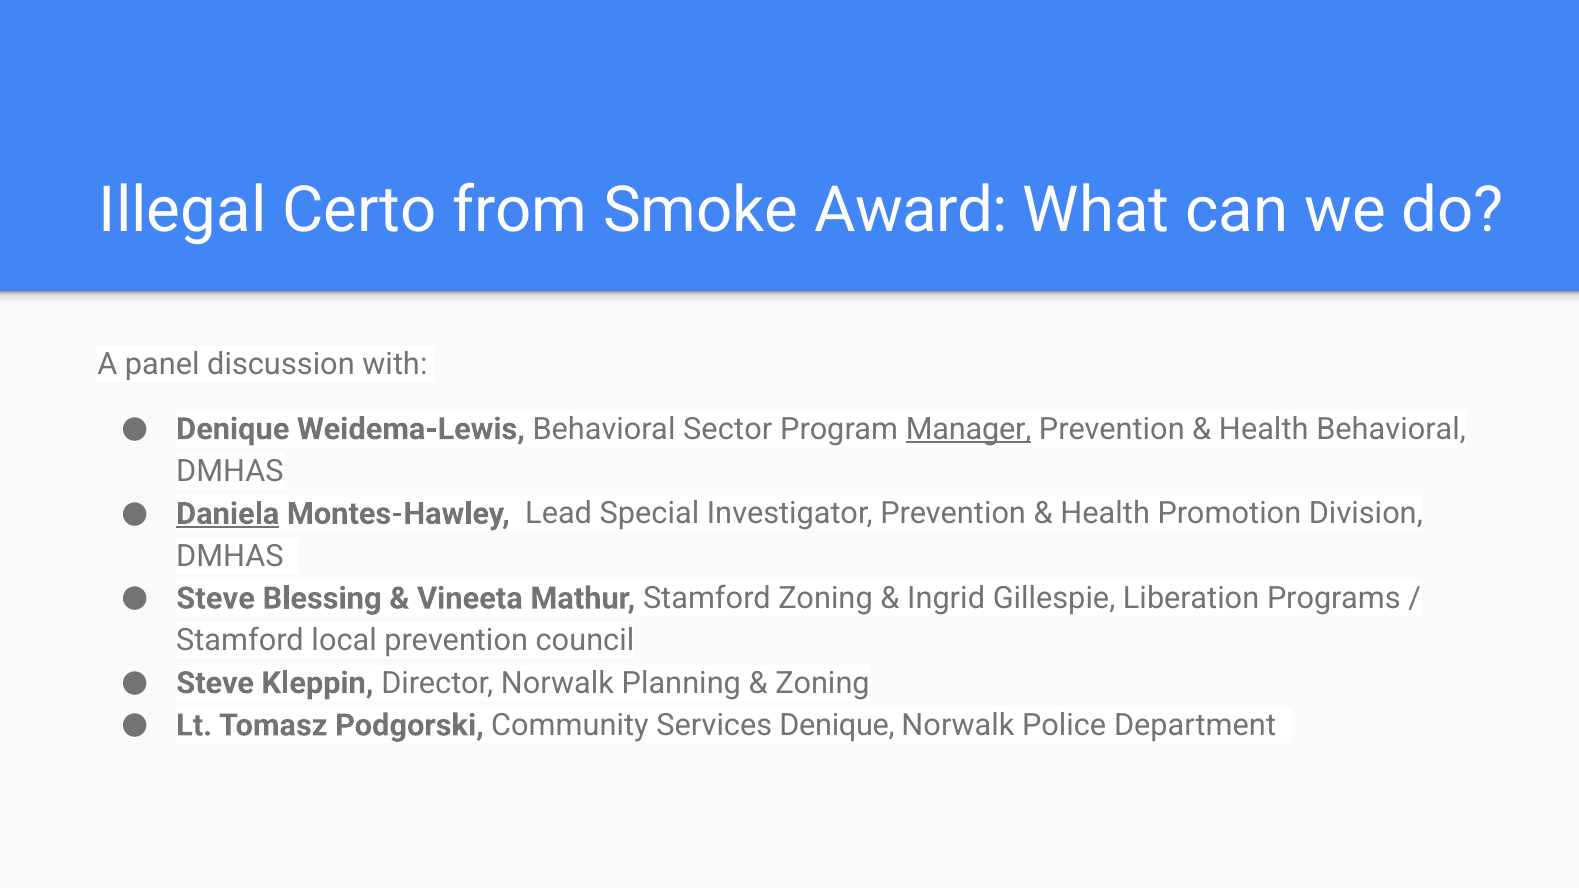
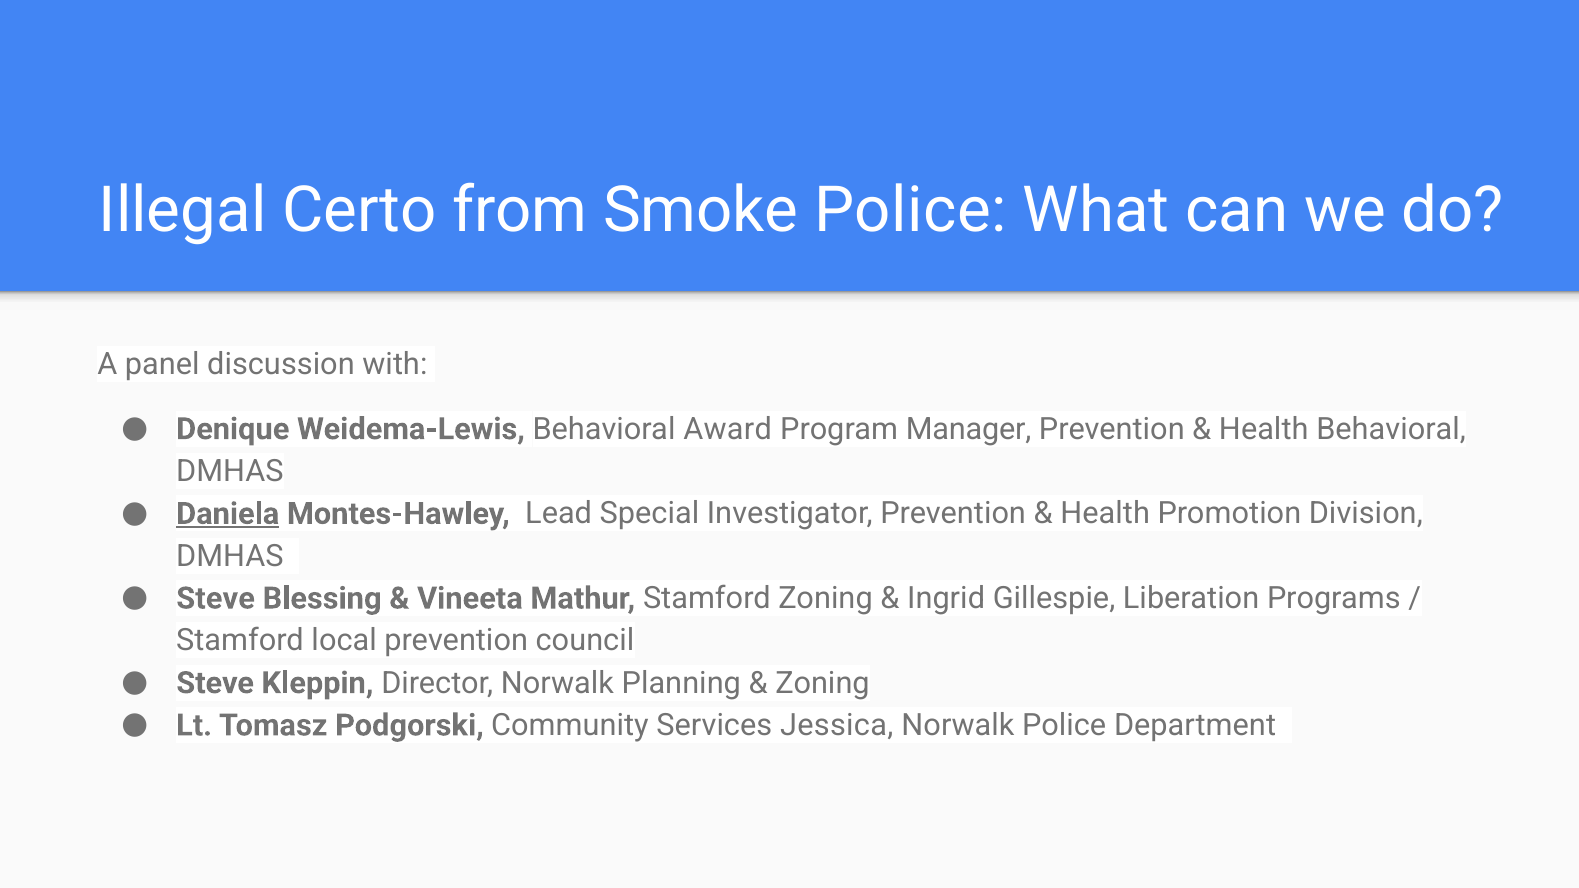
Smoke Award: Award -> Police (910, 211)
Sector: Sector -> Award (728, 429)
Manager underline: present -> none (969, 429)
Services Denique: Denique -> Jessica (837, 726)
